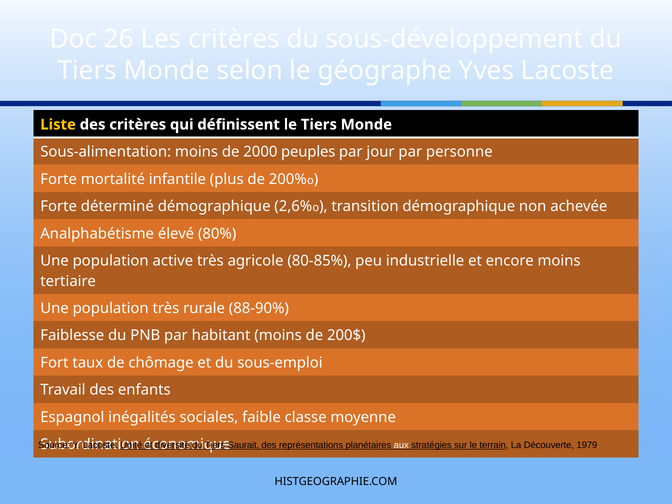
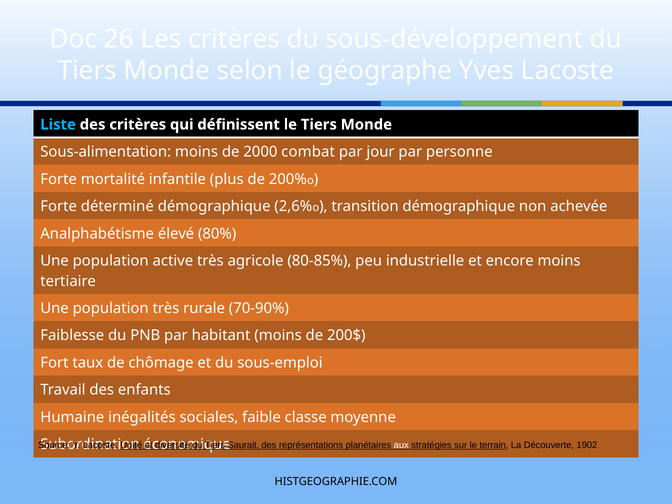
Liste colour: yellow -> light blue (58, 125)
peuples: peuples -> combat (308, 152)
88-90%: 88-90% -> 70-90% (259, 308)
Espagnol: Espagnol -> Humaine (72, 417)
1979: 1979 -> 1902 (587, 445)
